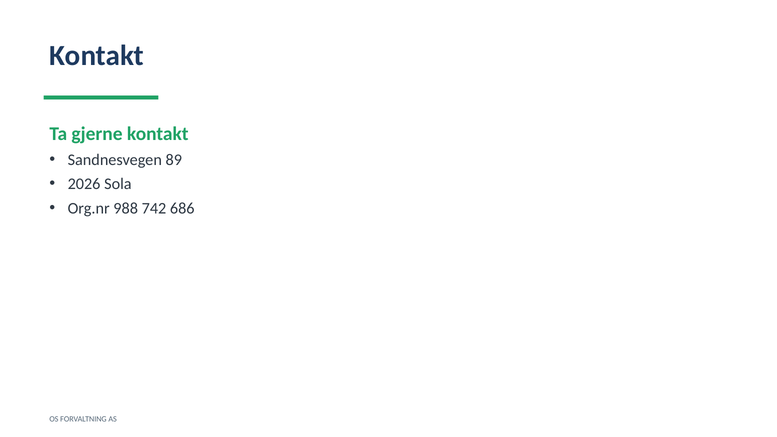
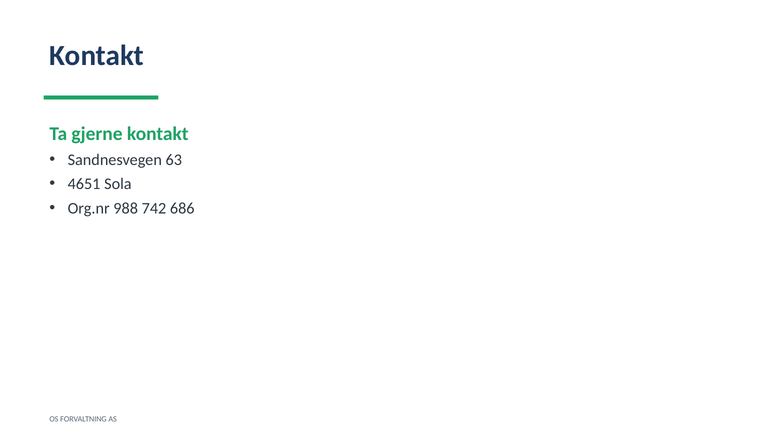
89: 89 -> 63 (174, 160)
2026: 2026 -> 4651 (84, 184)
